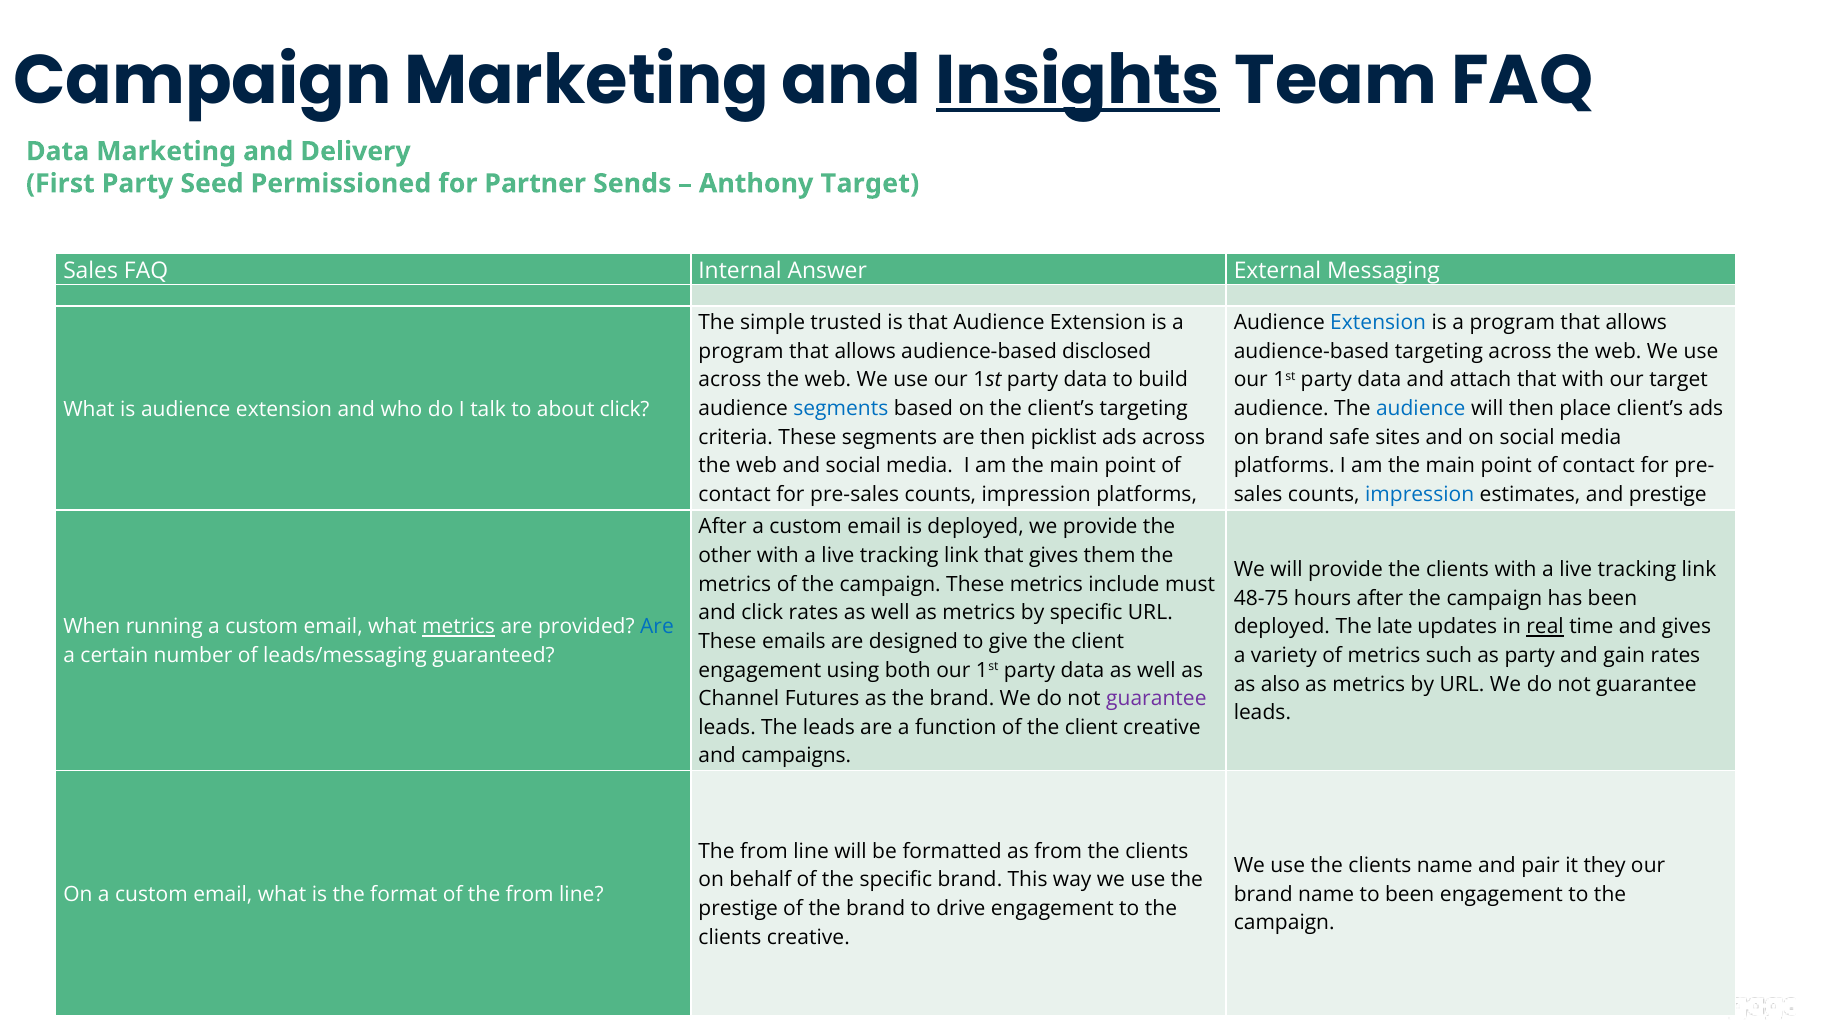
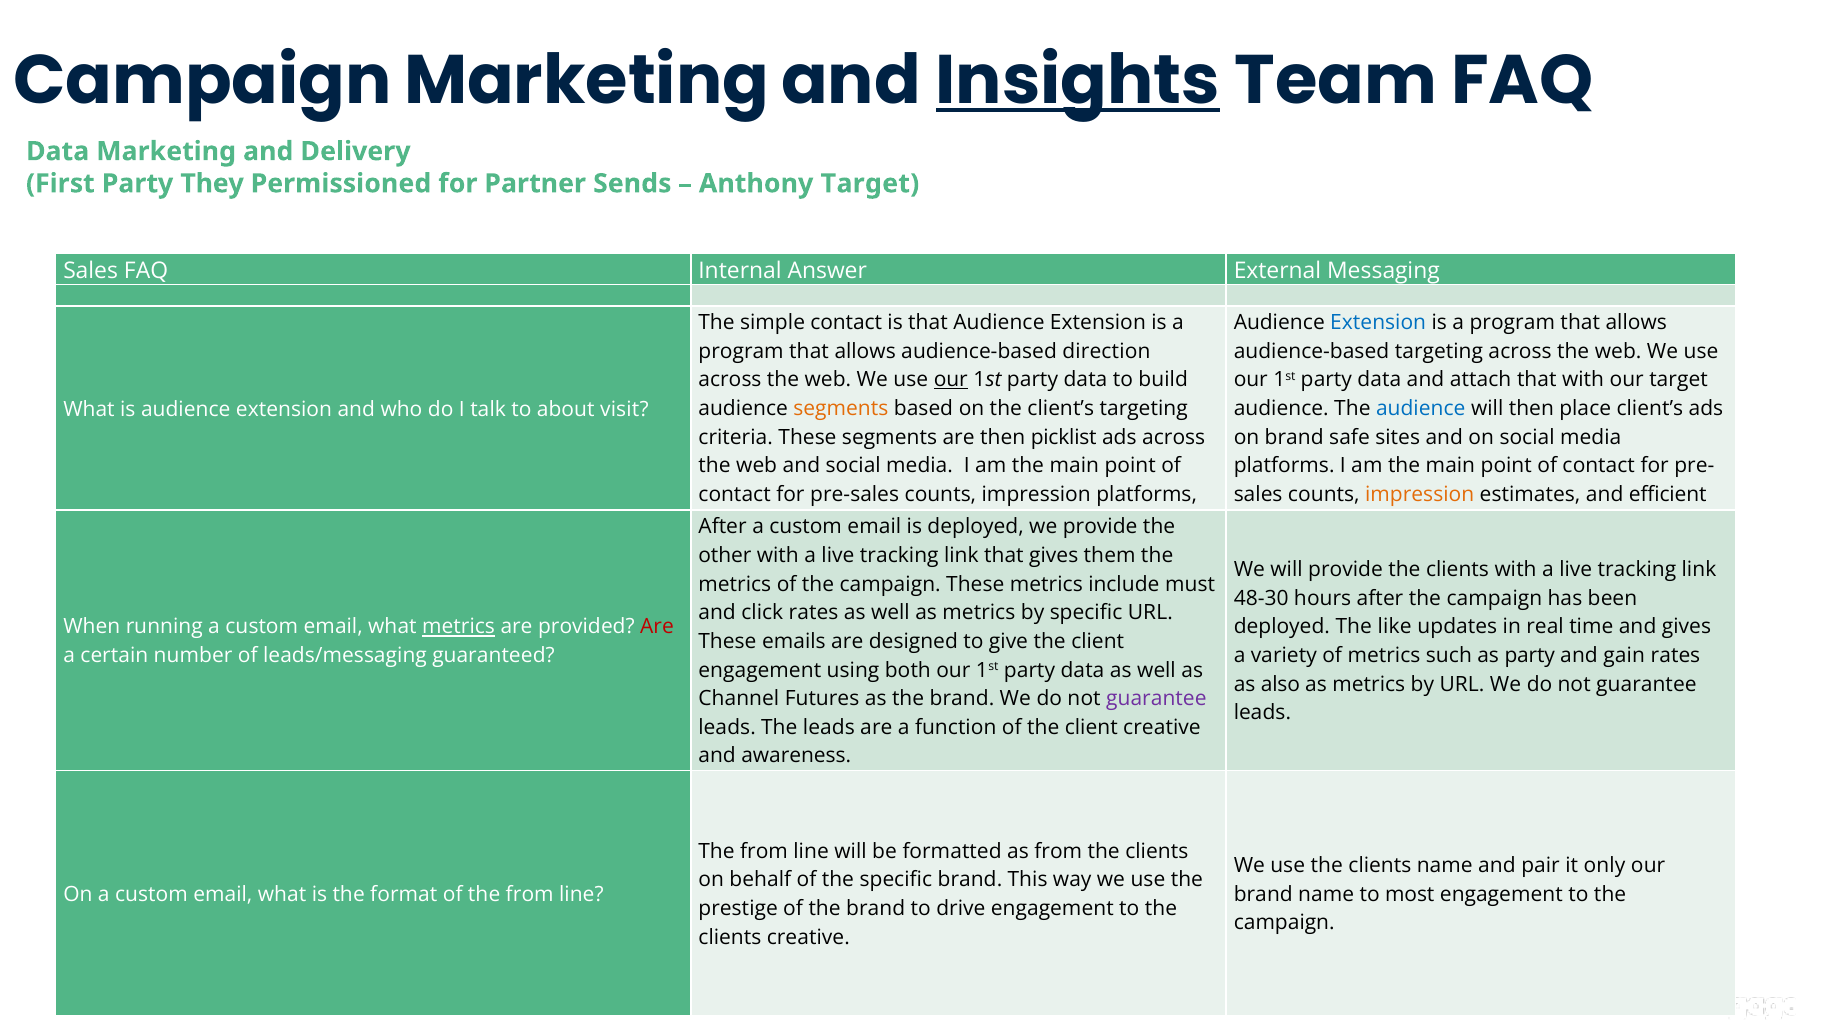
Seed: Seed -> They (212, 183)
simple trusted: trusted -> contact (846, 322)
disclosed: disclosed -> direction (1106, 351)
our underline: none -> present (951, 380)
segments colour: blue -> orange (841, 408)
about click: click -> visit (624, 409)
impression colour: blue -> orange (1420, 494)
and prestige: prestige -> efficient (1668, 494)
48-75: 48-75 -> 48-30 (1261, 598)
Are colour: blue -> red (657, 627)
late: late -> like (1395, 627)
real underline: present -> none (1545, 627)
campaigns: campaigns -> awareness (796, 756)
they: they -> only (1604, 865)
to been: been -> most (1410, 894)
